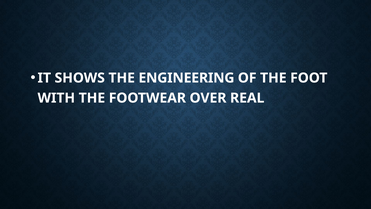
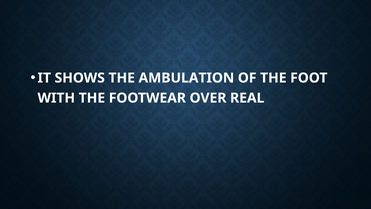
ENGINEERING: ENGINEERING -> AMBULATION (186, 78)
